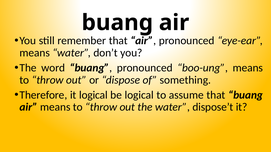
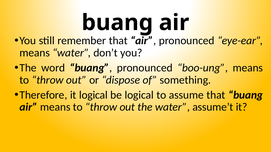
dispose’t: dispose’t -> assume’t (213, 107)
